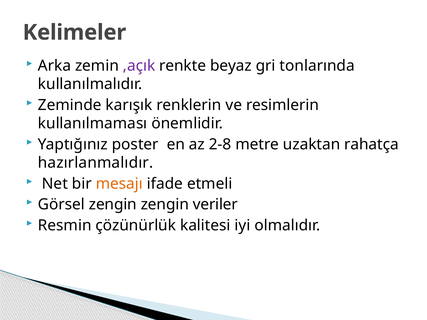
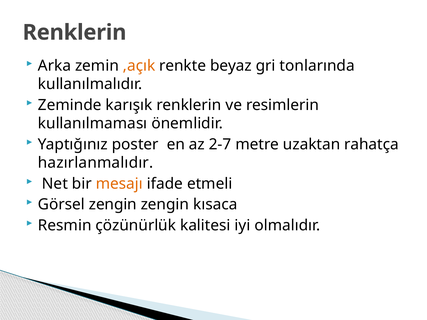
Kelimeler: Kelimeler -> Renklerin (74, 32)
,açık colour: purple -> orange (139, 66)
2-8: 2-8 -> 2-7 (220, 145)
veriler: veriler -> kısaca (215, 205)
